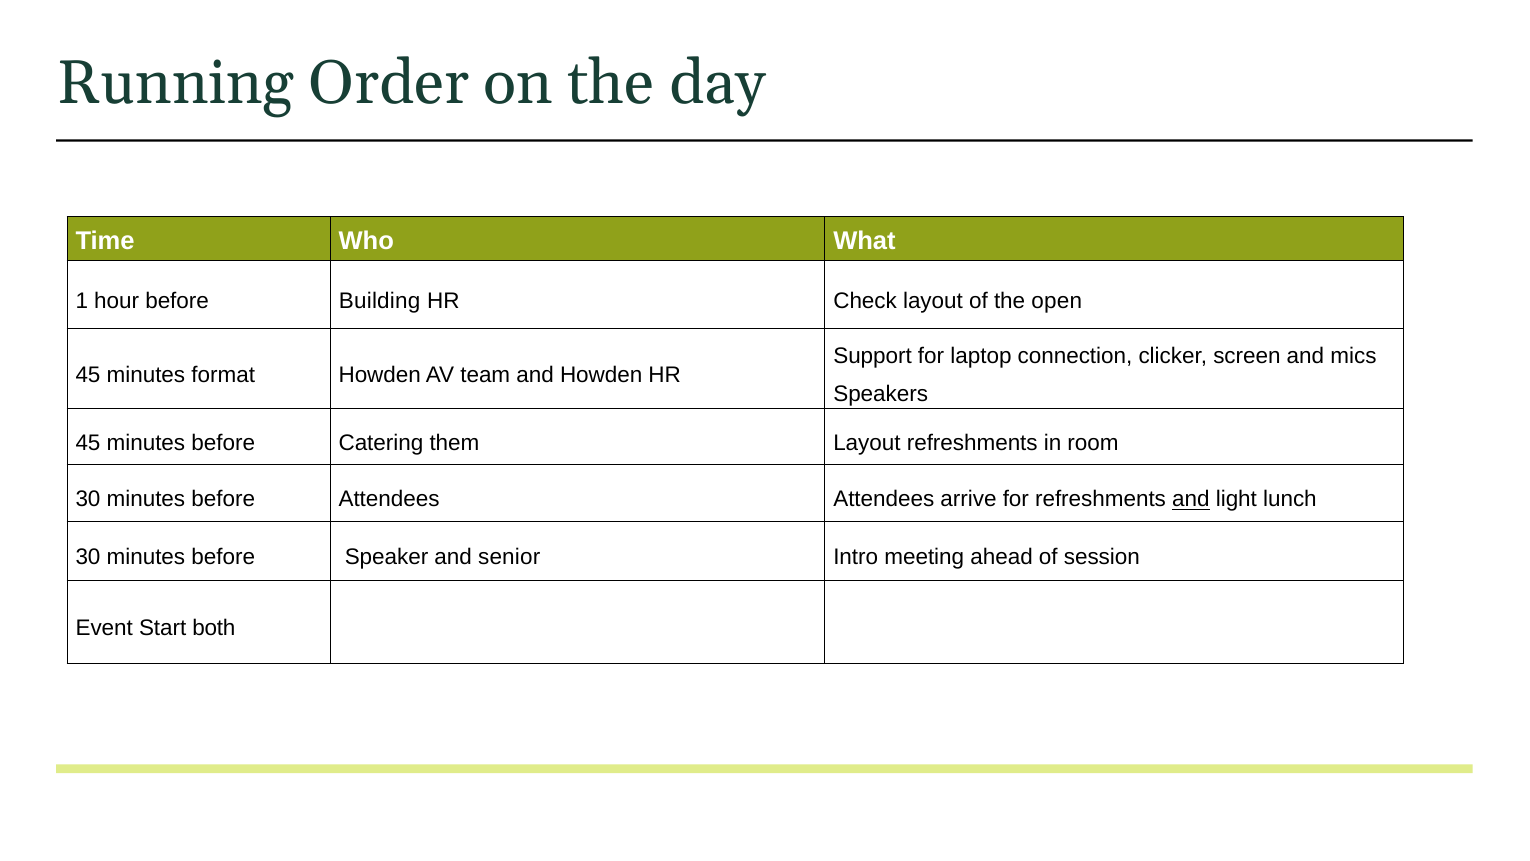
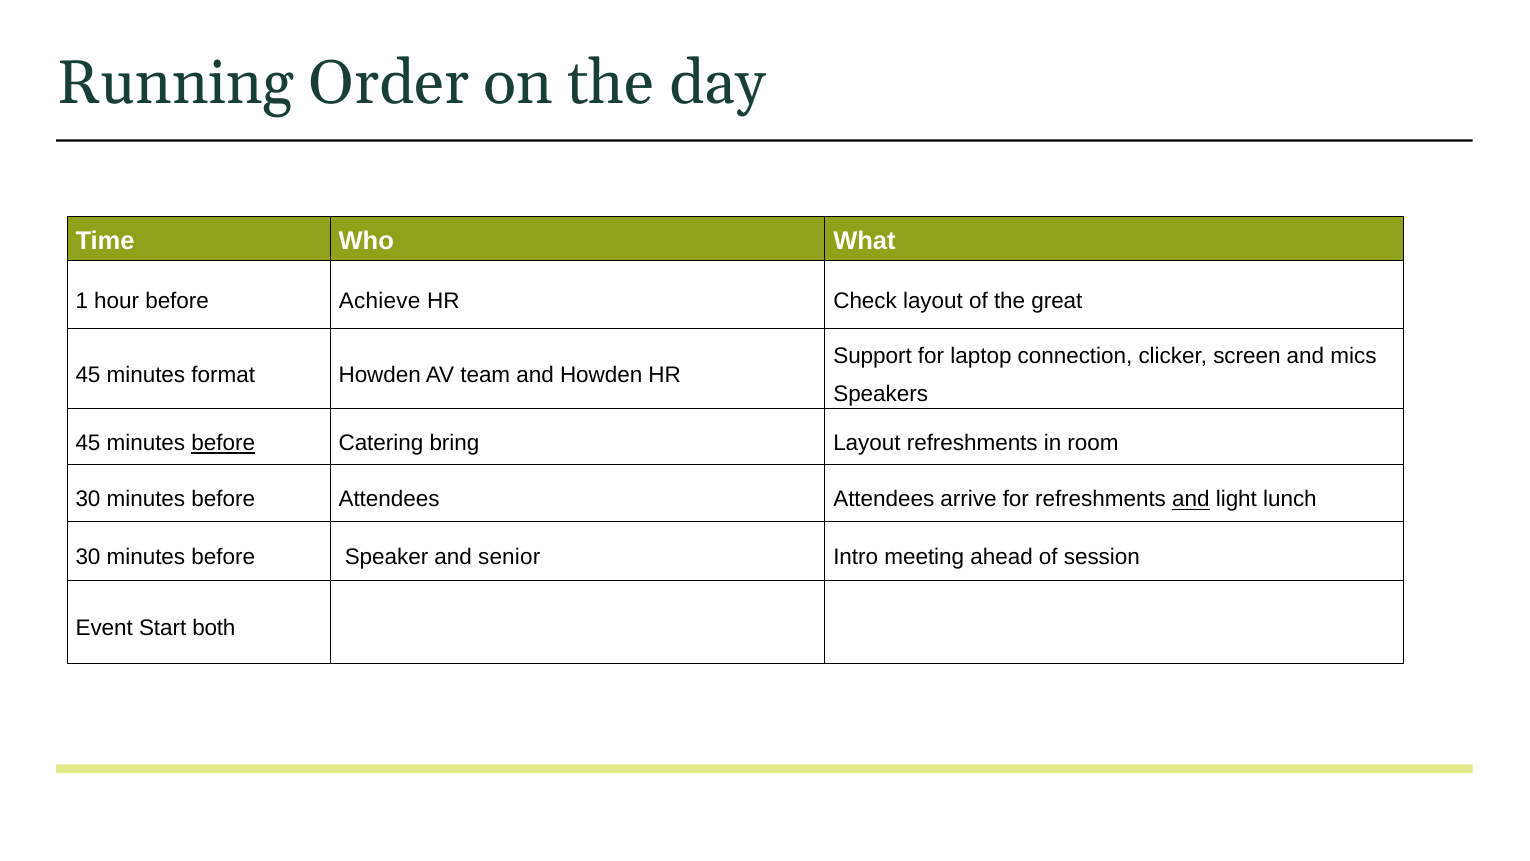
Building: Building -> Achieve (380, 301)
open: open -> great (1057, 301)
before underline: none -> present (223, 443)
them: them -> bring (454, 443)
